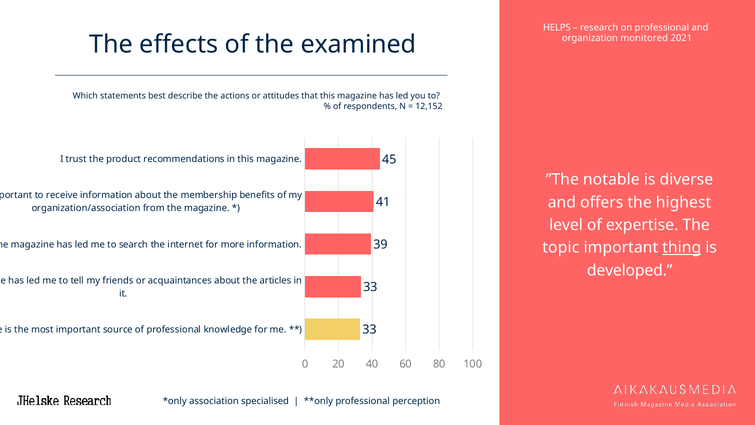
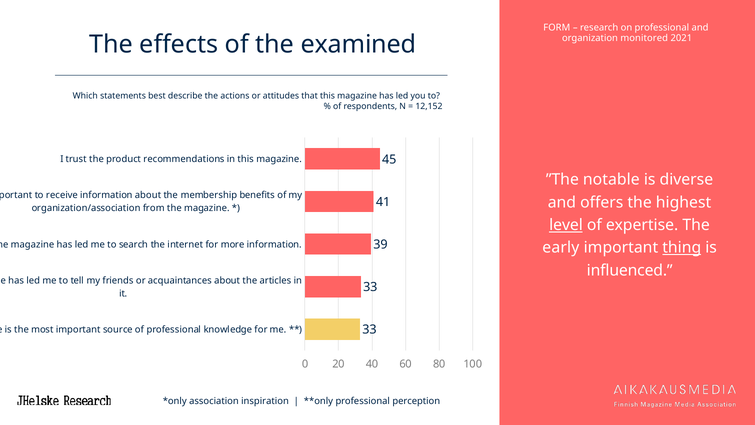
HELPS: HELPS -> FORM (557, 28)
level underline: none -> present (566, 225)
topic: topic -> early (561, 248)
developed: developed -> influenced (630, 270)
specialised: specialised -> inspiration (265, 401)
